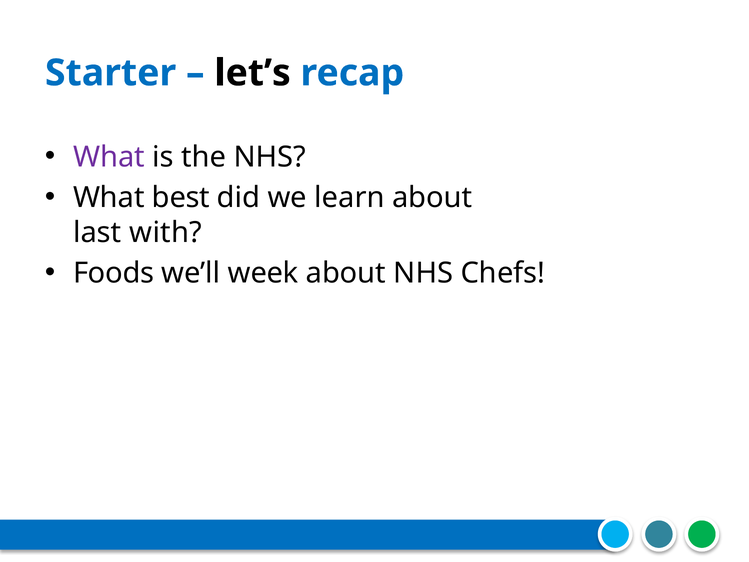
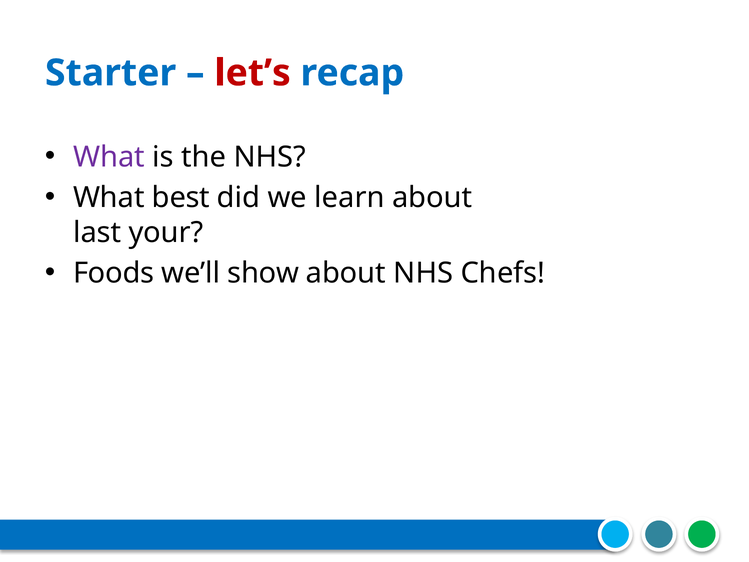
let’s colour: black -> red (253, 73)
with: with -> your (166, 232)
week: week -> show (263, 273)
